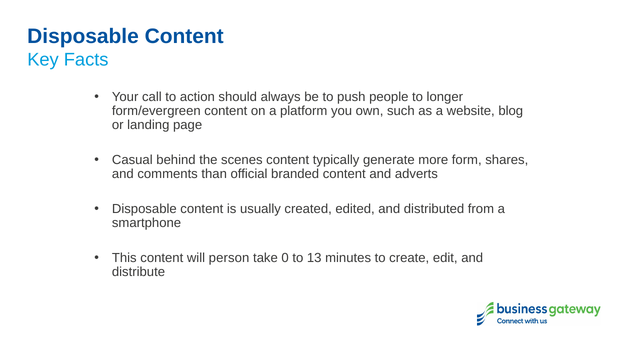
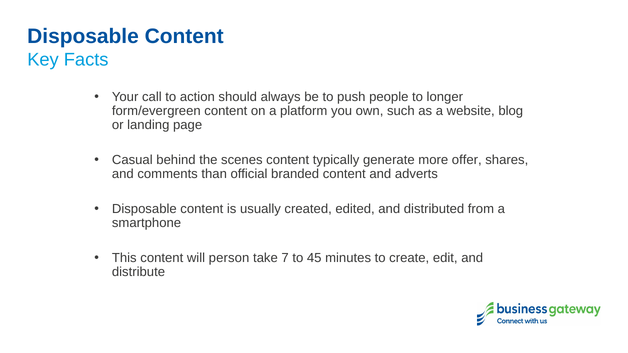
form: form -> offer (467, 160)
0: 0 -> 7 (285, 258)
13: 13 -> 45 (314, 258)
